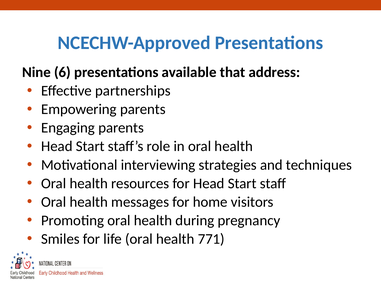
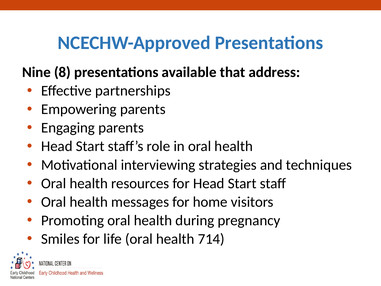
6: 6 -> 8 (62, 72)
771: 771 -> 714 (211, 239)
